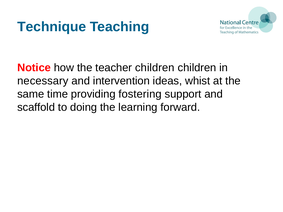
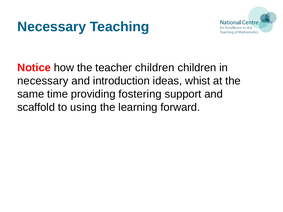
Technique: Technique -> Necessary (52, 27)
intervention: intervention -> introduction (121, 81)
doing: doing -> using (84, 107)
